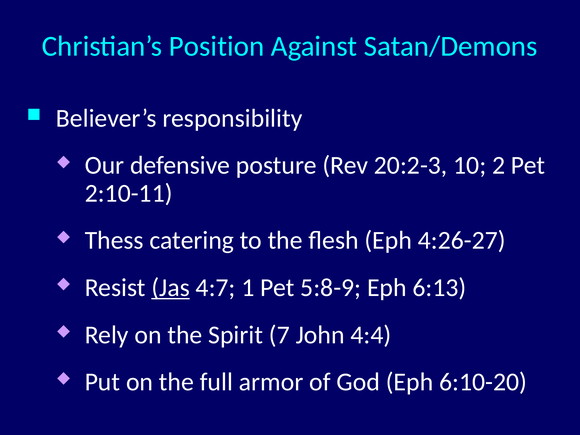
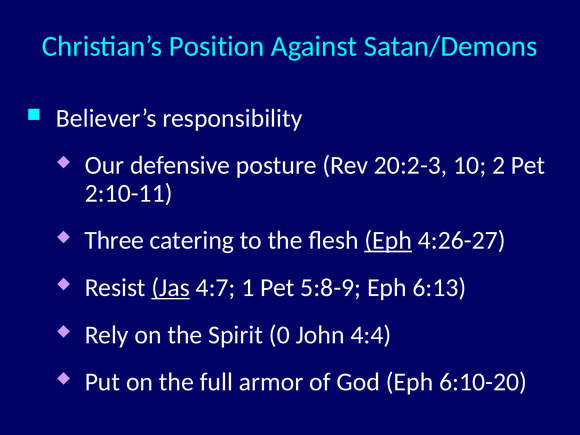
Thess: Thess -> Three (114, 240)
Eph underline: none -> present (388, 240)
7: 7 -> 0 (279, 335)
